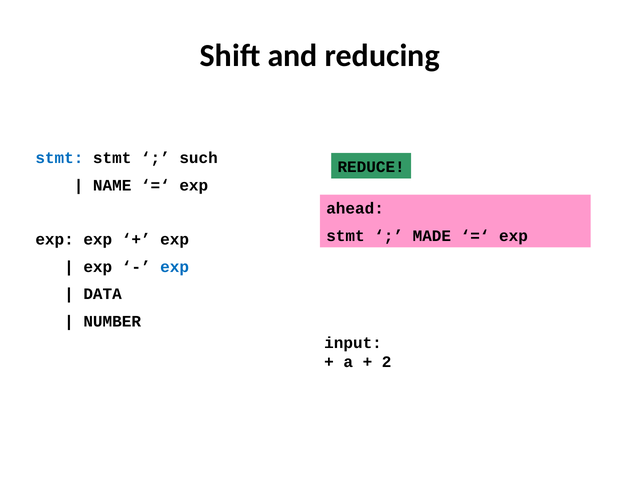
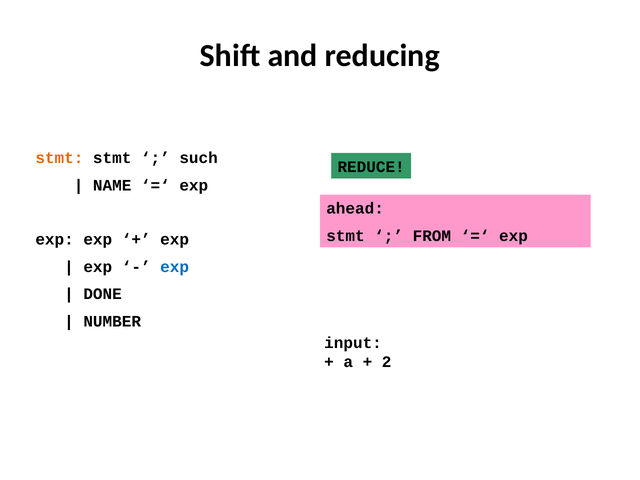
stmt colour: blue -> orange (59, 158)
MADE: MADE -> FROM (432, 236)
DATA: DATA -> DONE (103, 294)
